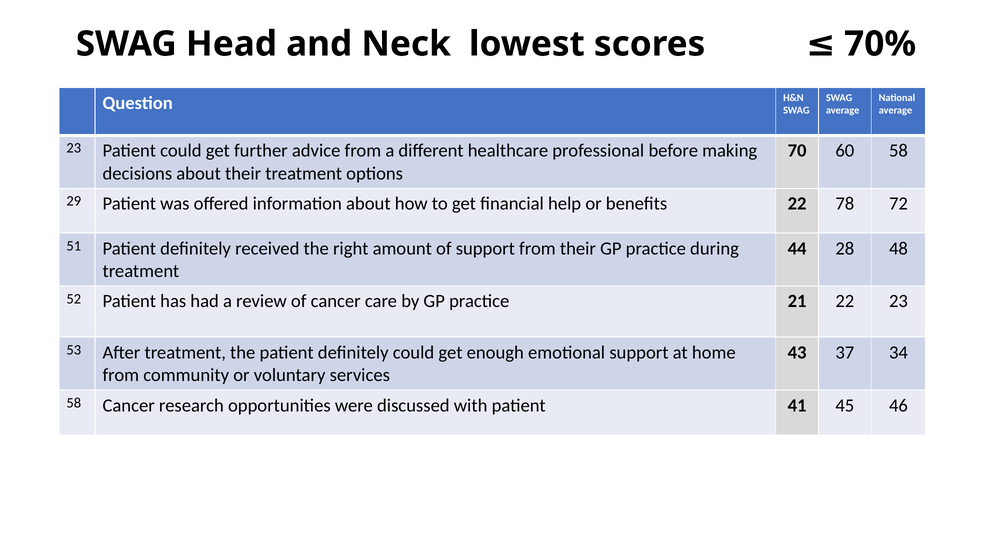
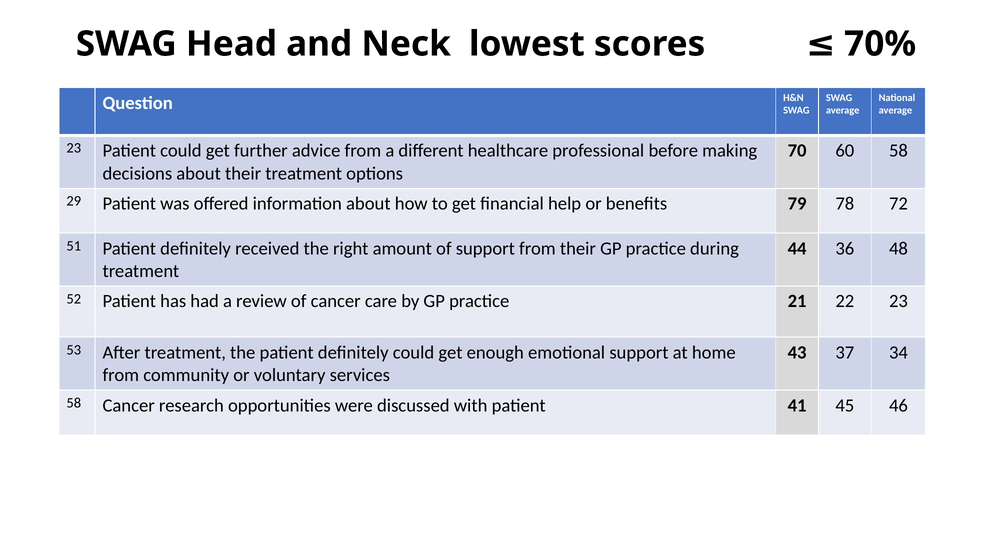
benefits 22: 22 -> 79 (797, 204)
28: 28 -> 36 (845, 248)
